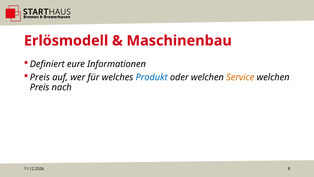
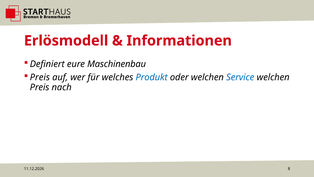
Maschinenbau: Maschinenbau -> Informationen (179, 41)
Informationen: Informationen -> Maschinenbau (117, 64)
Service colour: orange -> blue (240, 77)
